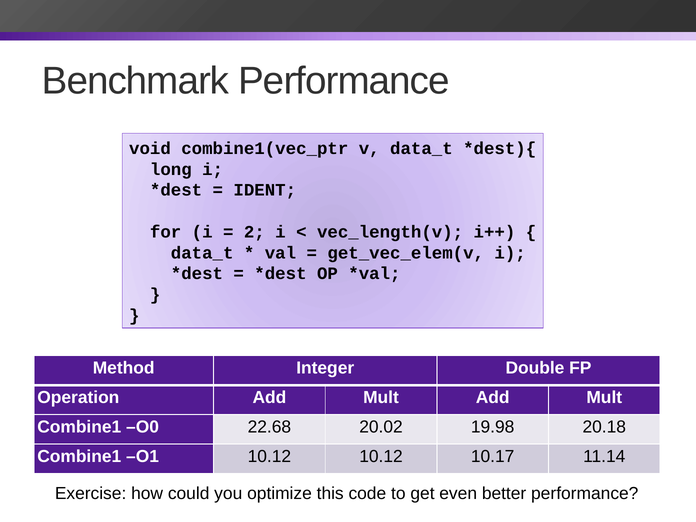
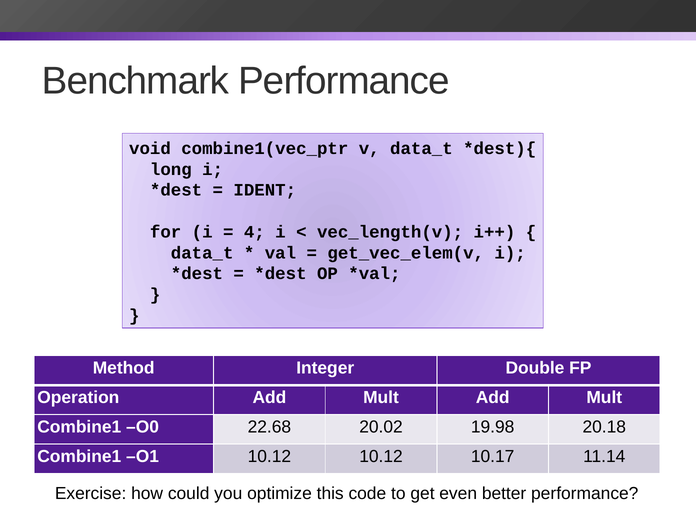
2: 2 -> 4 (254, 232)
